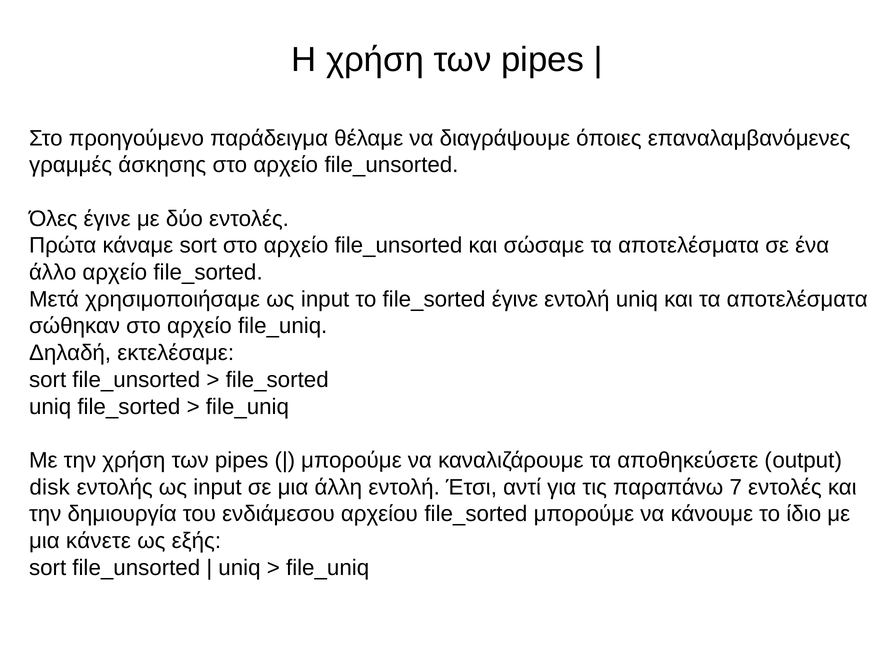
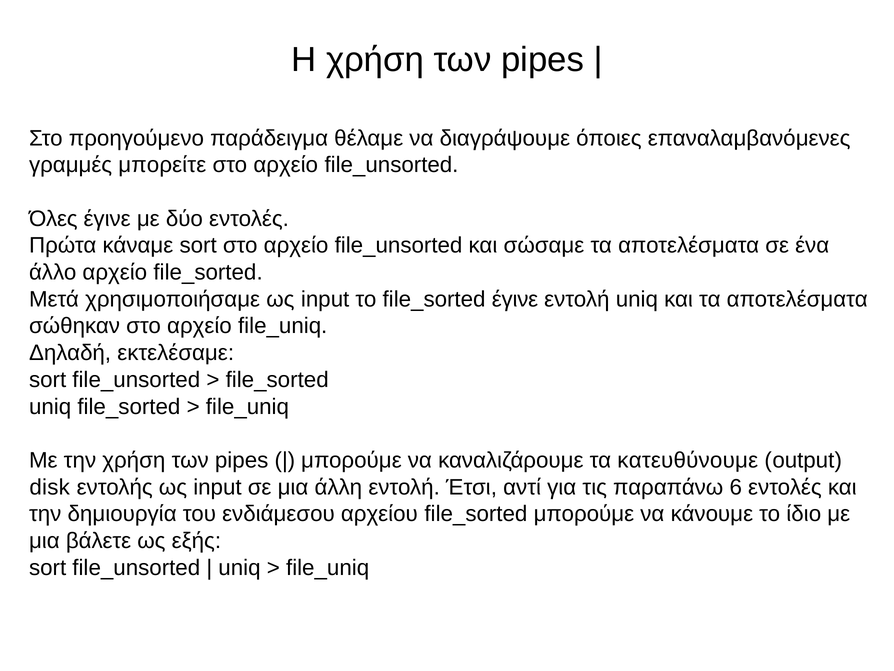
άσκησης: άσκησης -> μπορείτε (162, 165)
αποθηκεύσετε: αποθηκεύσετε -> κατευθύνουμε (688, 460)
7: 7 -> 6 (736, 487)
κάνετε: κάνετε -> βάλετε (99, 540)
